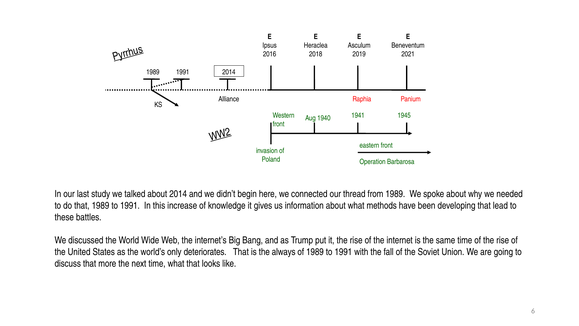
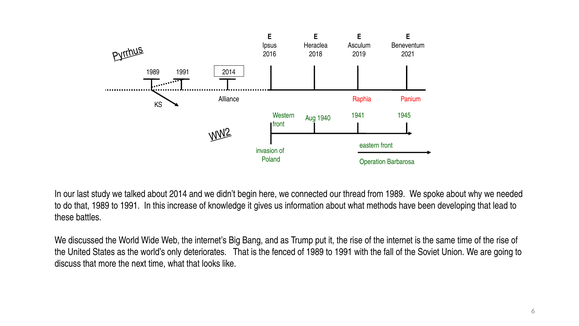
always: always -> fenced (284, 252)
